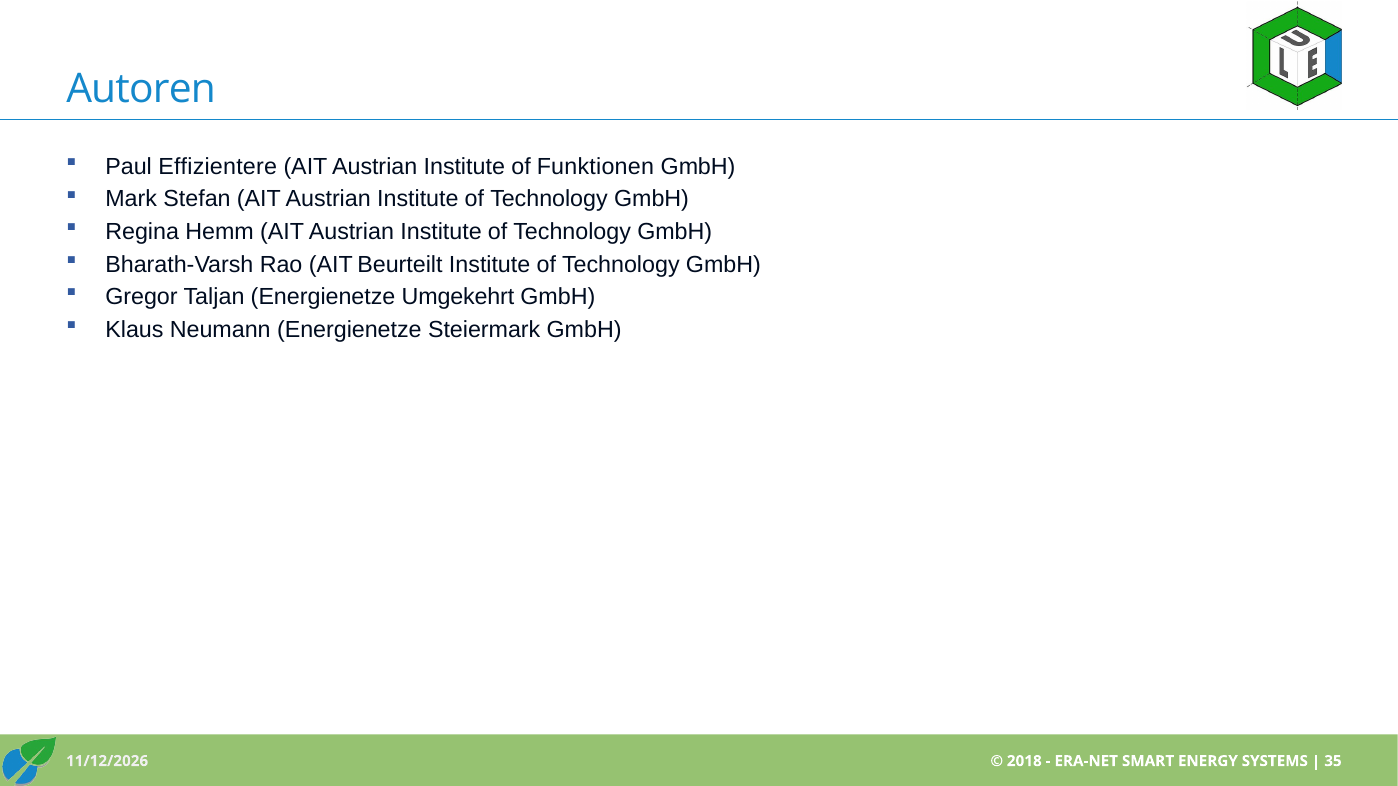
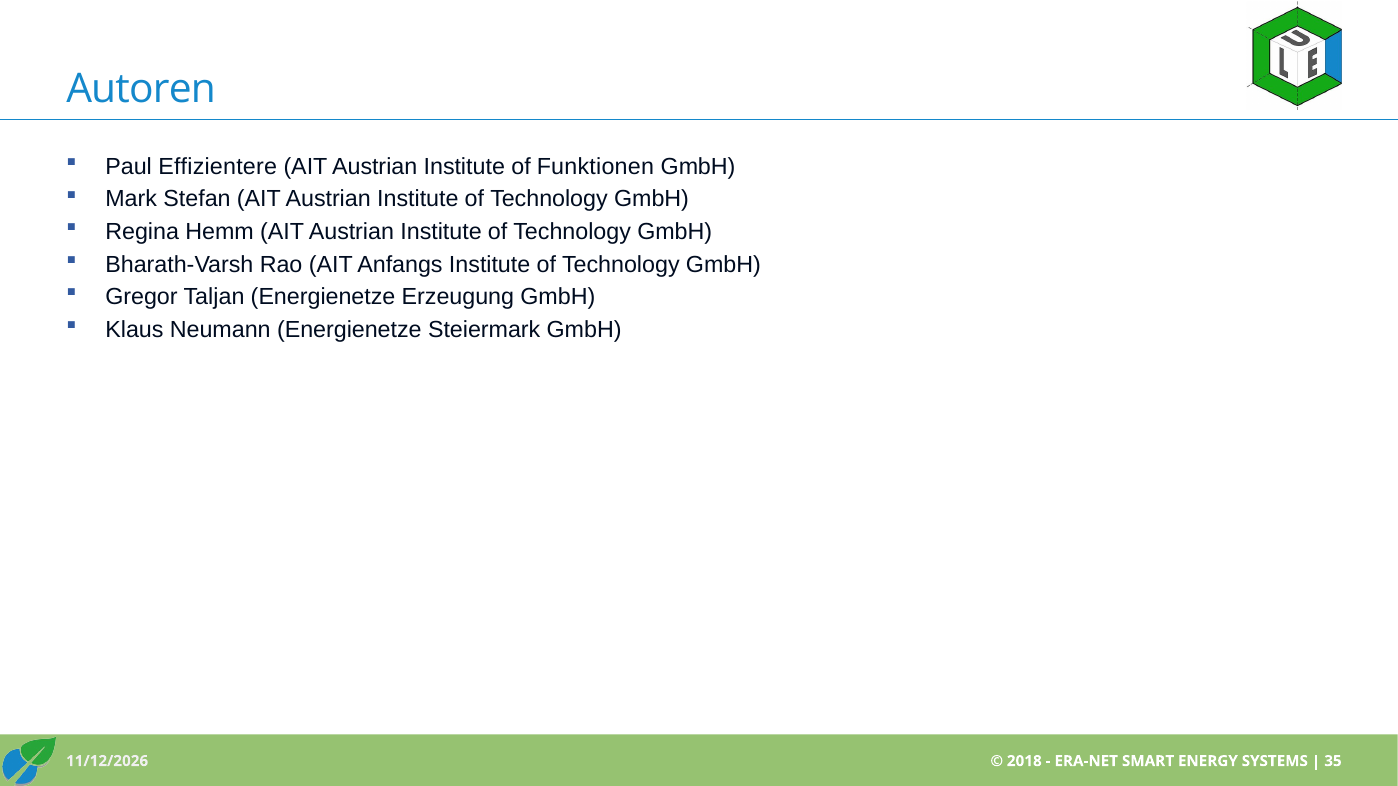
Beurteilt: Beurteilt -> Anfangs (400, 265)
Umgekehrt: Umgekehrt -> Erzeugung (458, 297)
